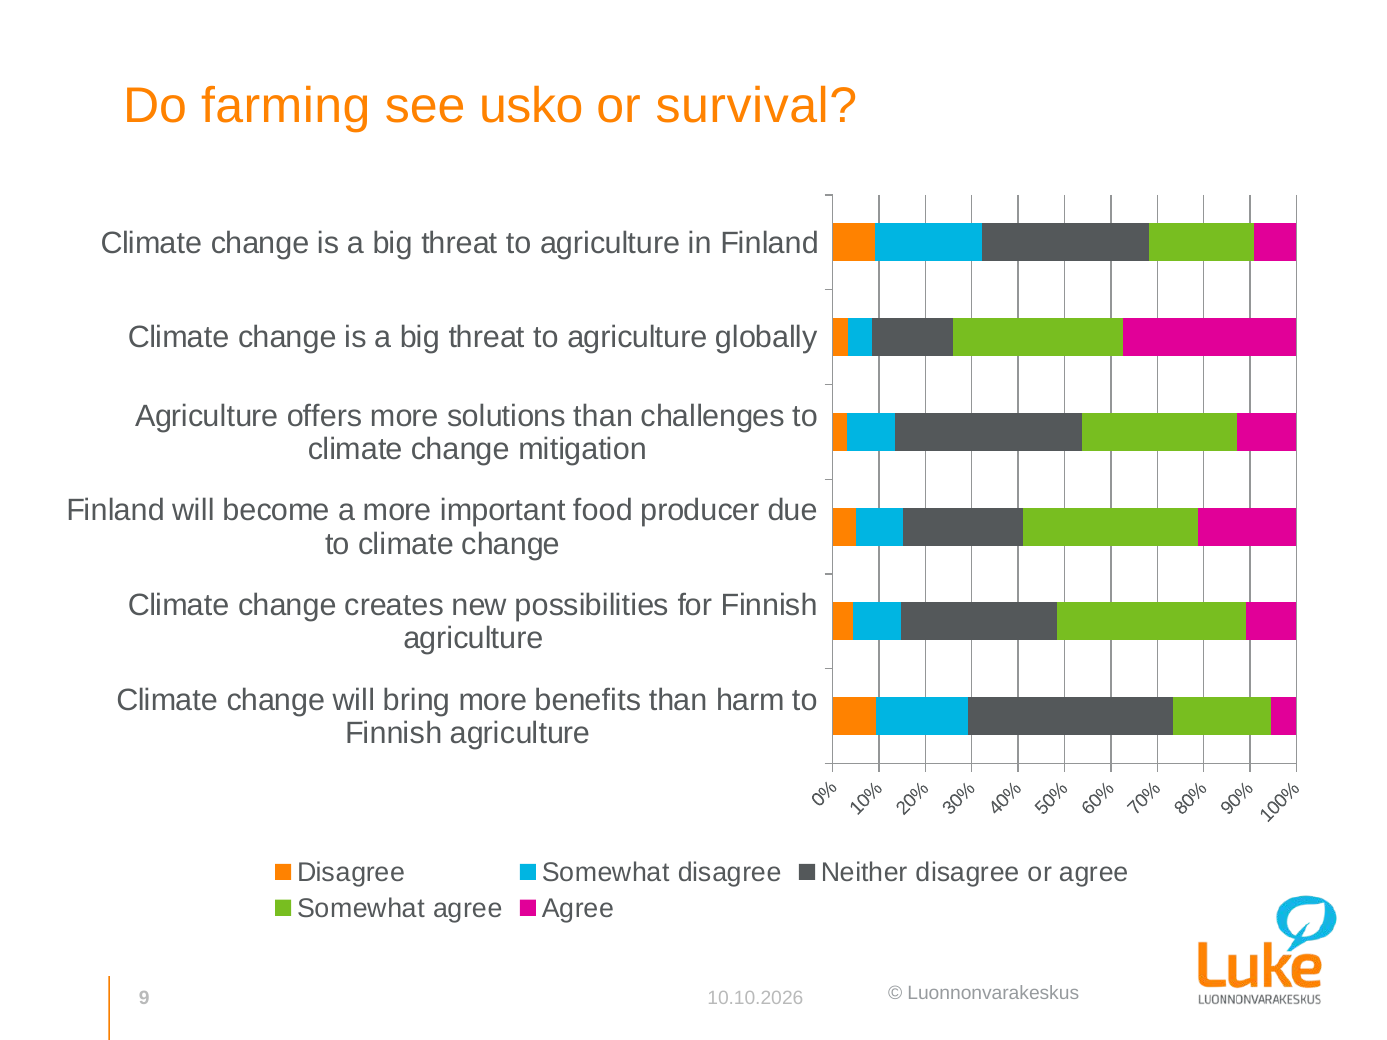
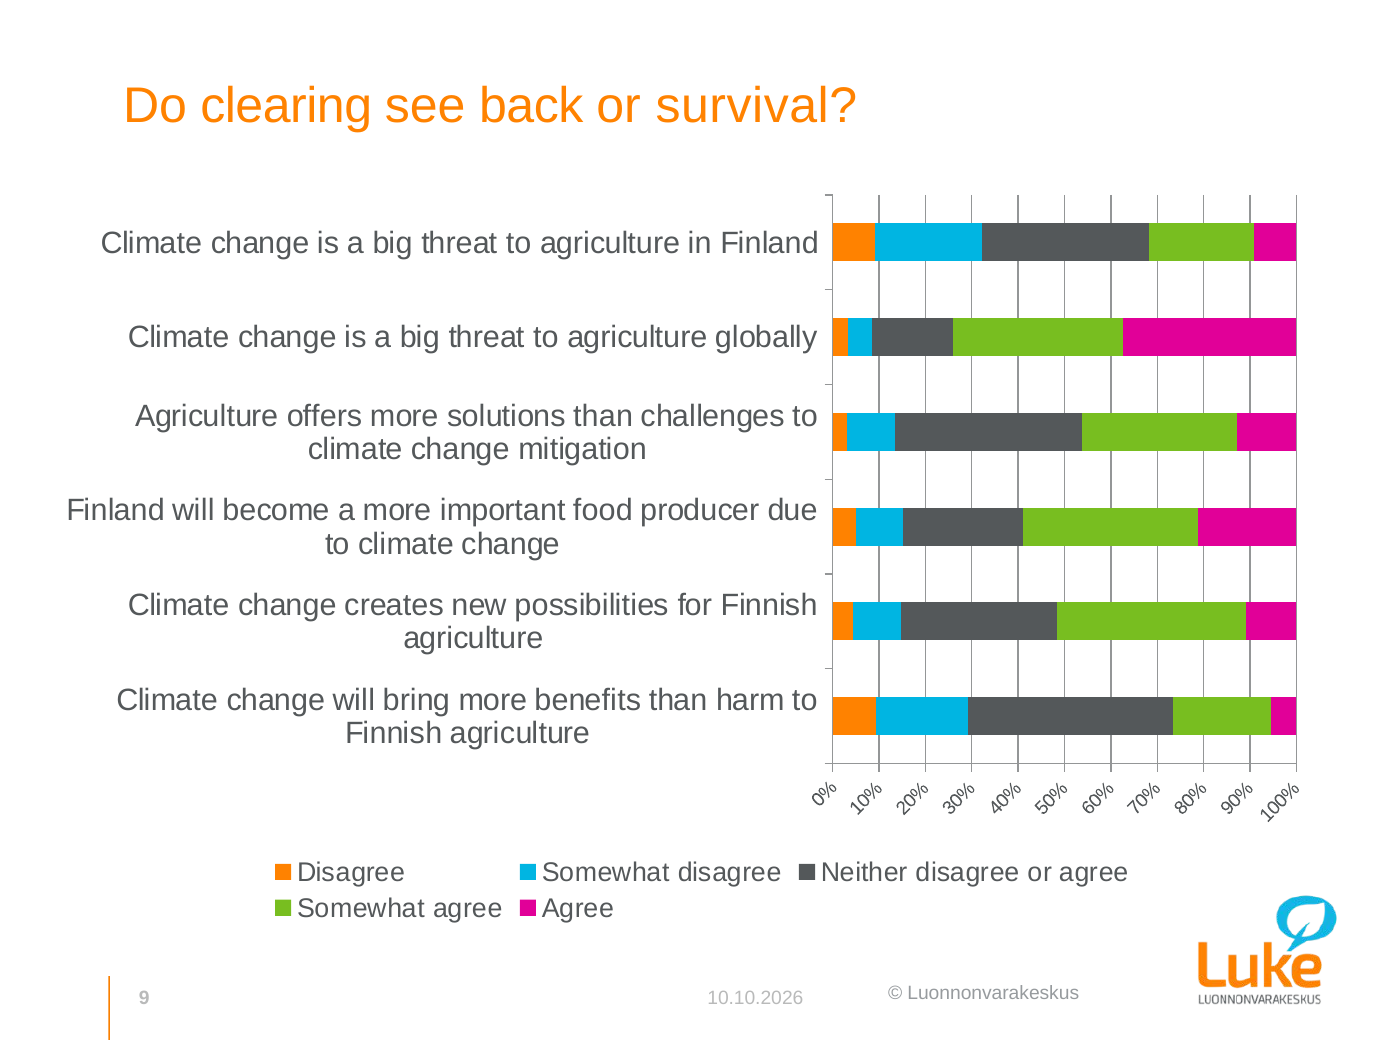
farming: farming -> clearing (286, 106)
usko: usko -> back (531, 106)
